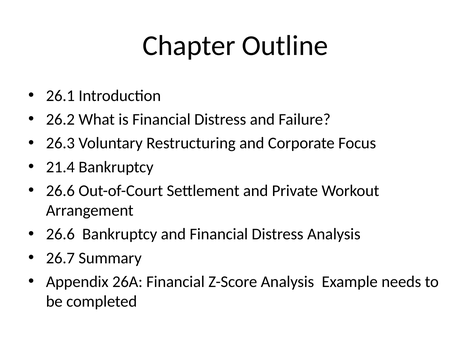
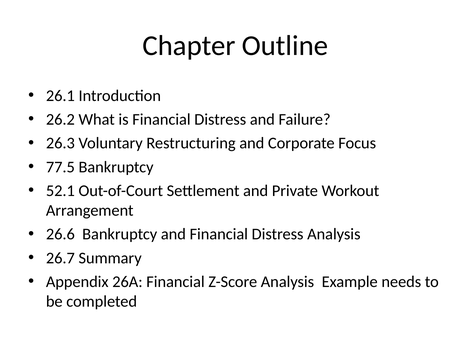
21.4: 21.4 -> 77.5 (60, 167)
26.6: 26.6 -> 52.1 (60, 191)
